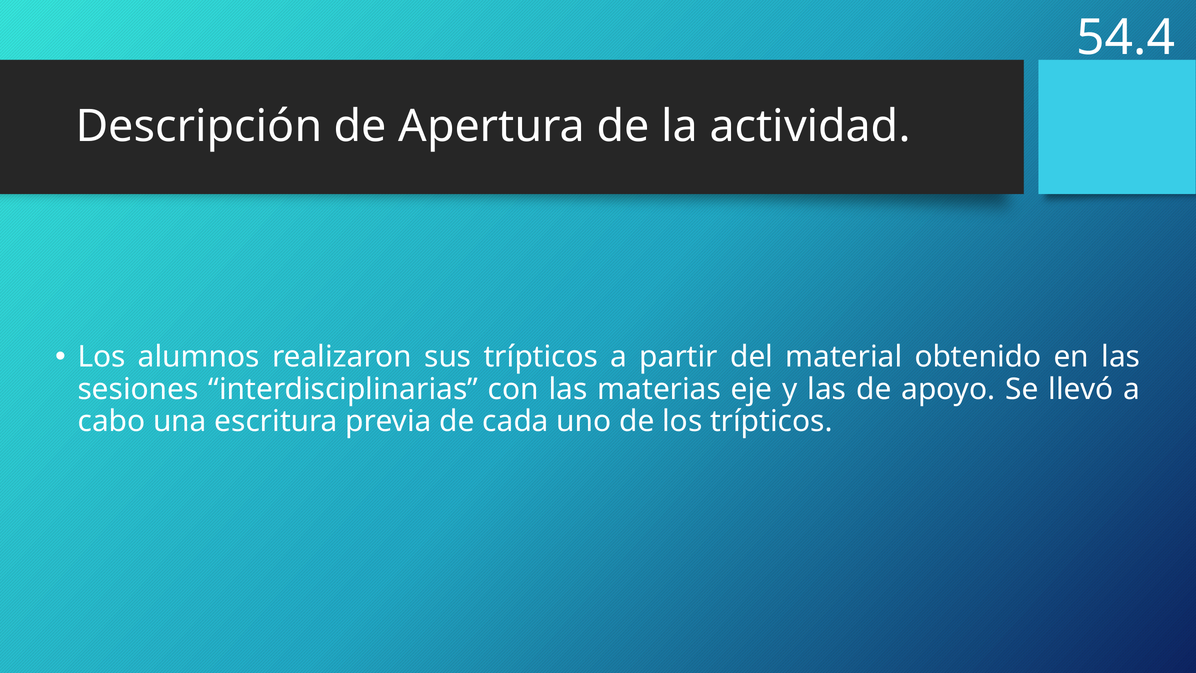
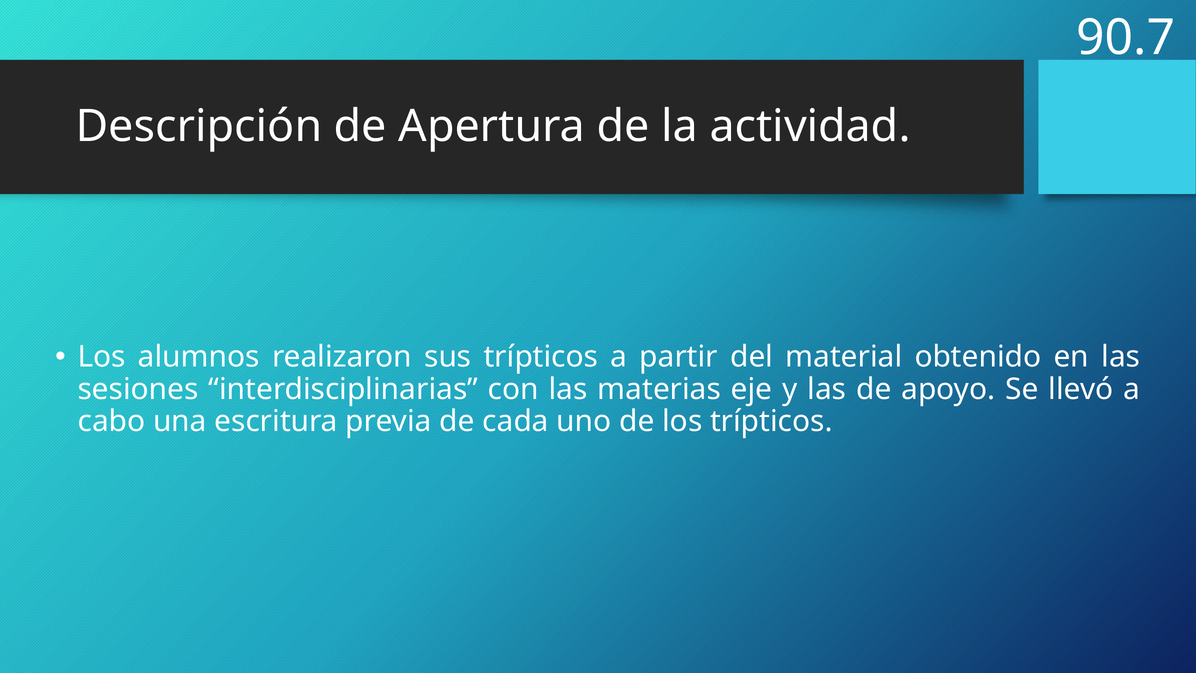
54.4: 54.4 -> 90.7 (1126, 38)
